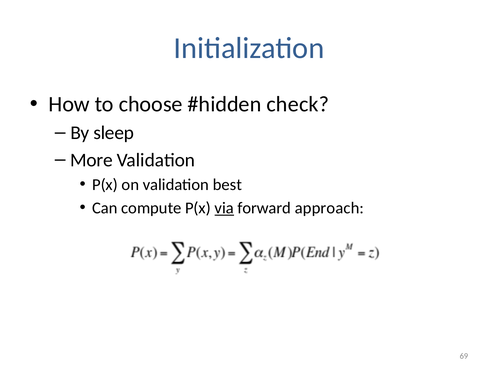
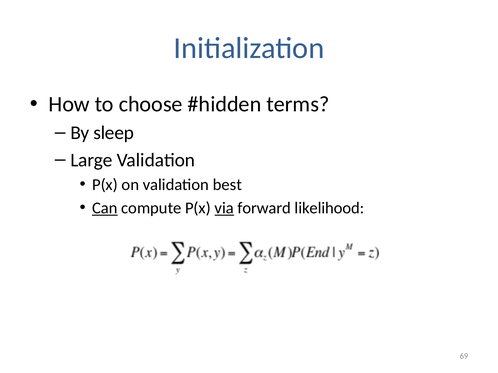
check: check -> terms (298, 104)
More: More -> Large (91, 160)
Can underline: none -> present (105, 208)
approach: approach -> likelihood (329, 208)
